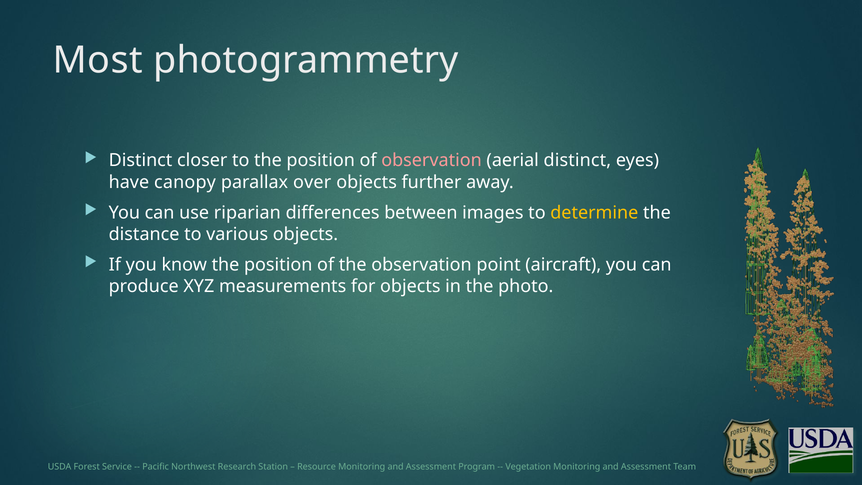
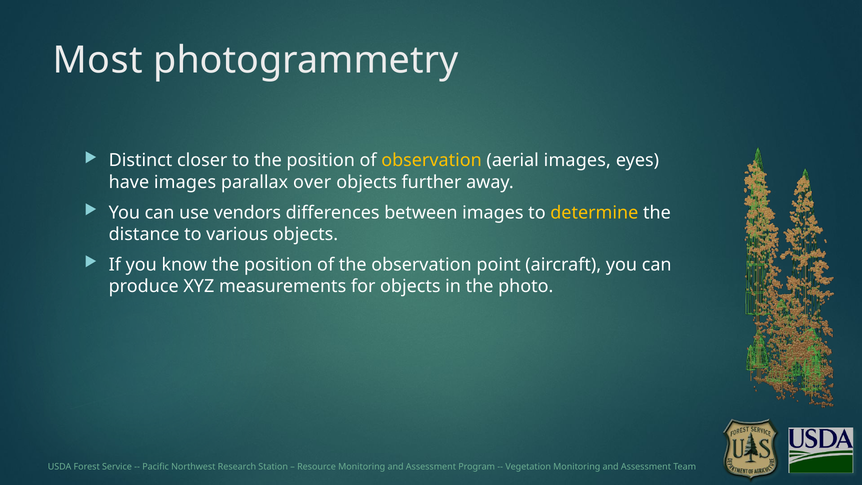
observation colour: pink -> yellow (432, 160)
aerial distinct: distinct -> images (577, 160)
have canopy: canopy -> images (185, 182)
riparian: riparian -> vendors (247, 213)
